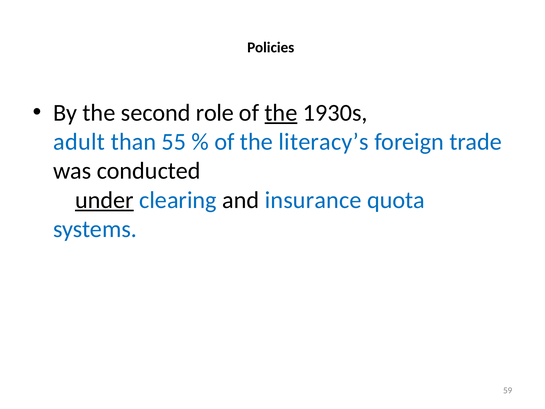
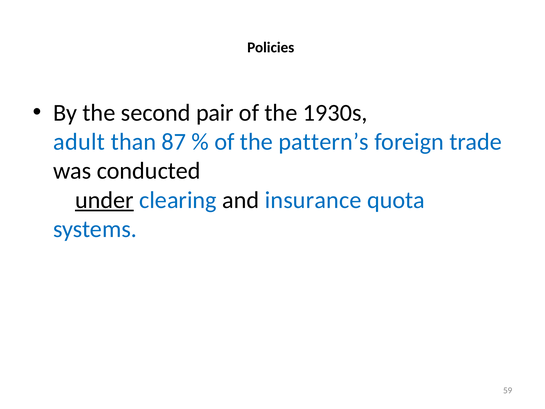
role: role -> pair (215, 113)
the underline: present -> none (281, 113)
55: 55 -> 87 (174, 142)
literacy’s: literacy’s -> pattern’s (324, 142)
